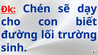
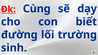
Chén: Chén -> Cùng (37, 9)
